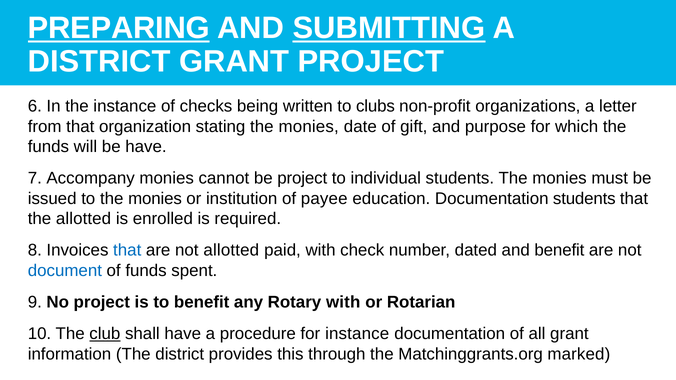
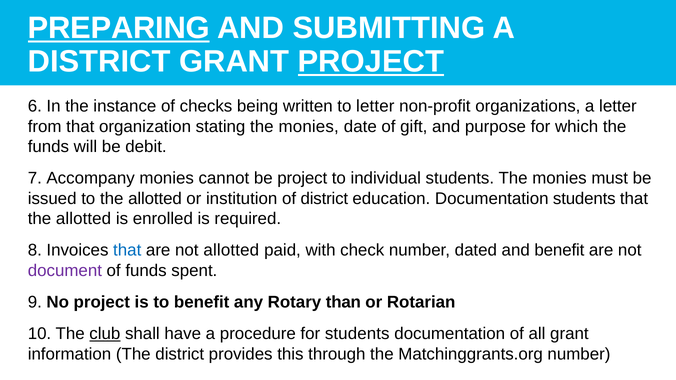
SUBMITTING underline: present -> none (389, 28)
PROJECT underline: none -> present (371, 62)
to clubs: clubs -> letter (375, 106)
be have: have -> debit (146, 147)
to the monies: monies -> allotted (155, 199)
of payee: payee -> district (324, 199)
document colour: blue -> purple (65, 271)
Rotary with: with -> than (343, 302)
for instance: instance -> students (357, 334)
Matchinggrants.org marked: marked -> number (579, 354)
